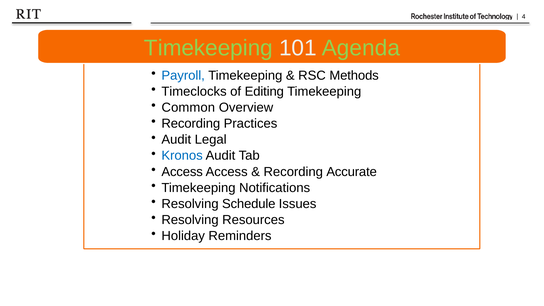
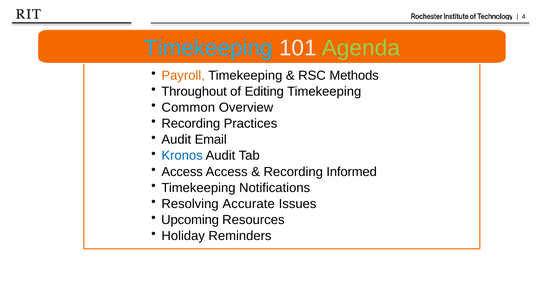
Timekeeping colour: light green -> light blue (208, 48)
Payroll colour: blue -> orange (183, 76)
Timeclocks: Timeclocks -> Throughout (194, 92)
Legal: Legal -> Email (211, 140)
Accurate: Accurate -> Informed (352, 172)
Schedule: Schedule -> Accurate (249, 204)
Resolving: Resolving -> Upcoming (190, 220)
